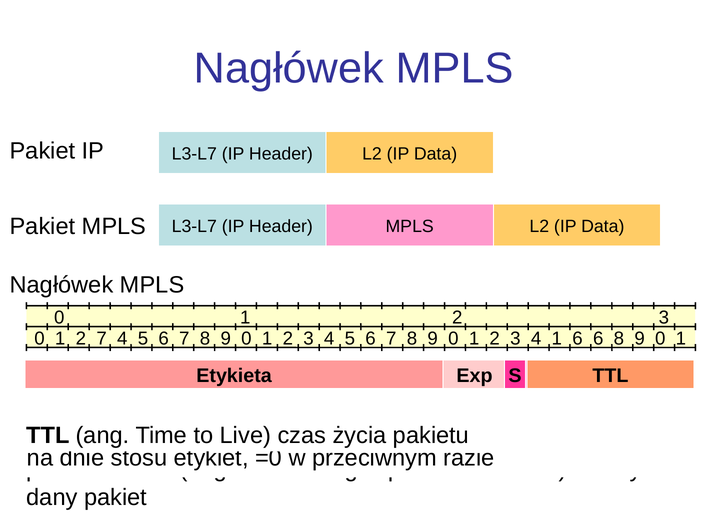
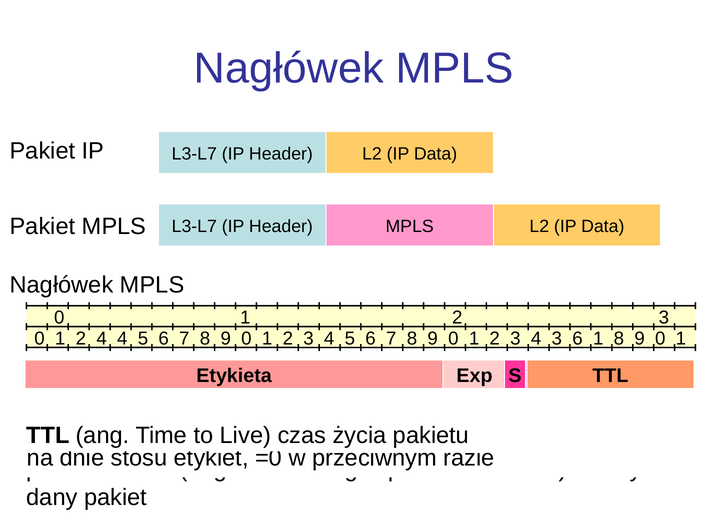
2 7: 7 -> 4 (102, 338)
4 1: 1 -> 3 (557, 338)
6 6: 6 -> 1 (598, 338)
